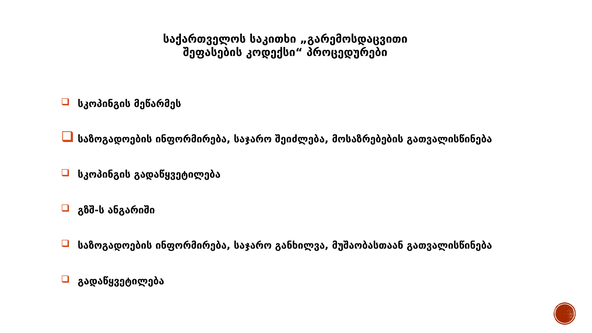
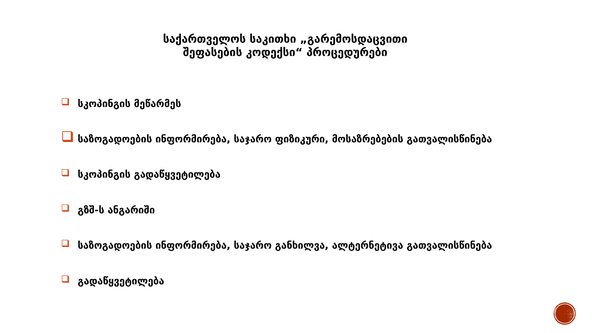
შეიძლება: შეიძლება -> ფიზიკური (302, 139)
მუშაობასთაან: მუშაობასთაან -> ალტერნეტივა (368, 246)
